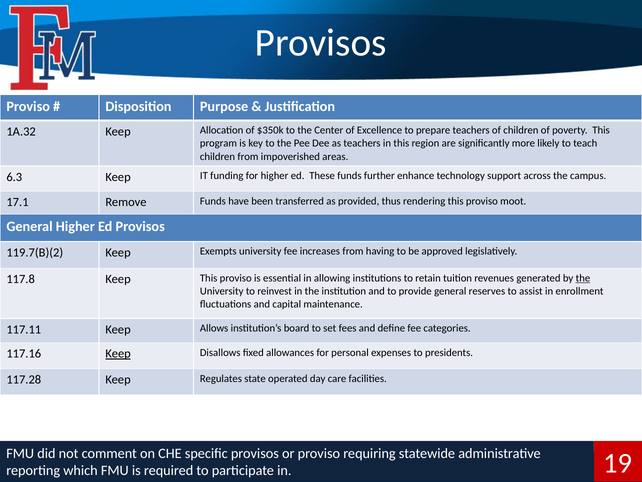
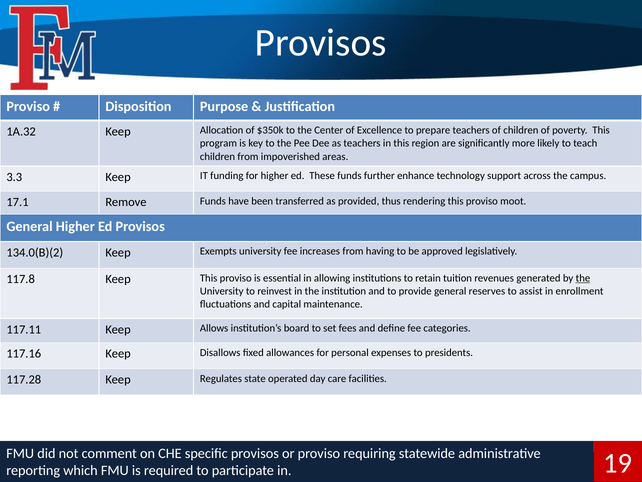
6.3: 6.3 -> 3.3 (14, 177)
119.7(B)(2: 119.7(B)(2 -> 134.0(B)(2 (35, 252)
Keep underline: present -> none (118, 353)
